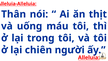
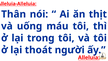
chiên: chiên -> thoát (38, 50)
